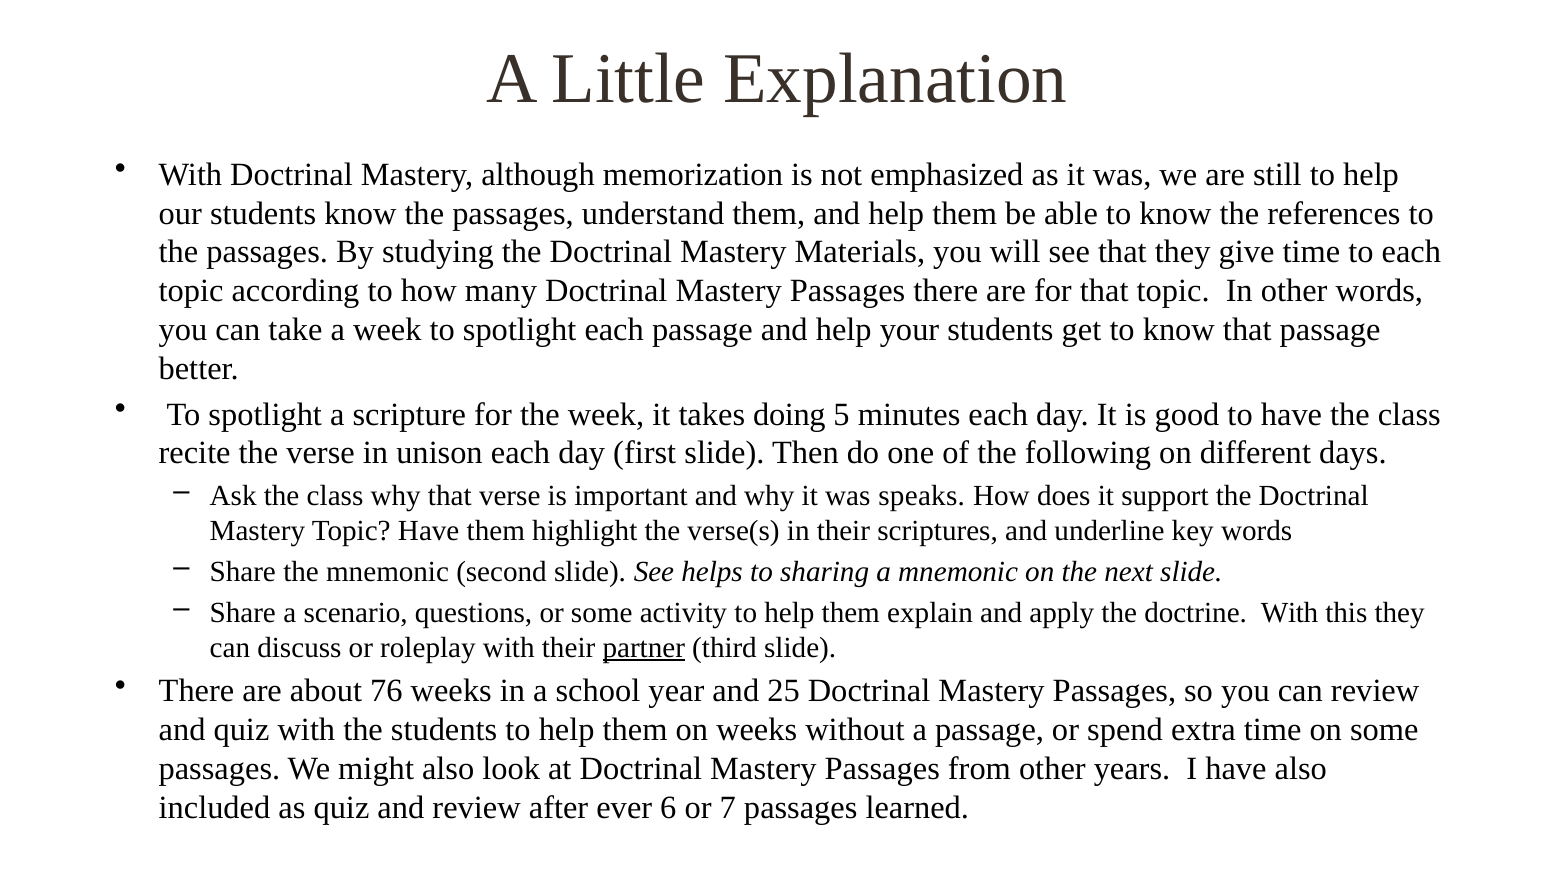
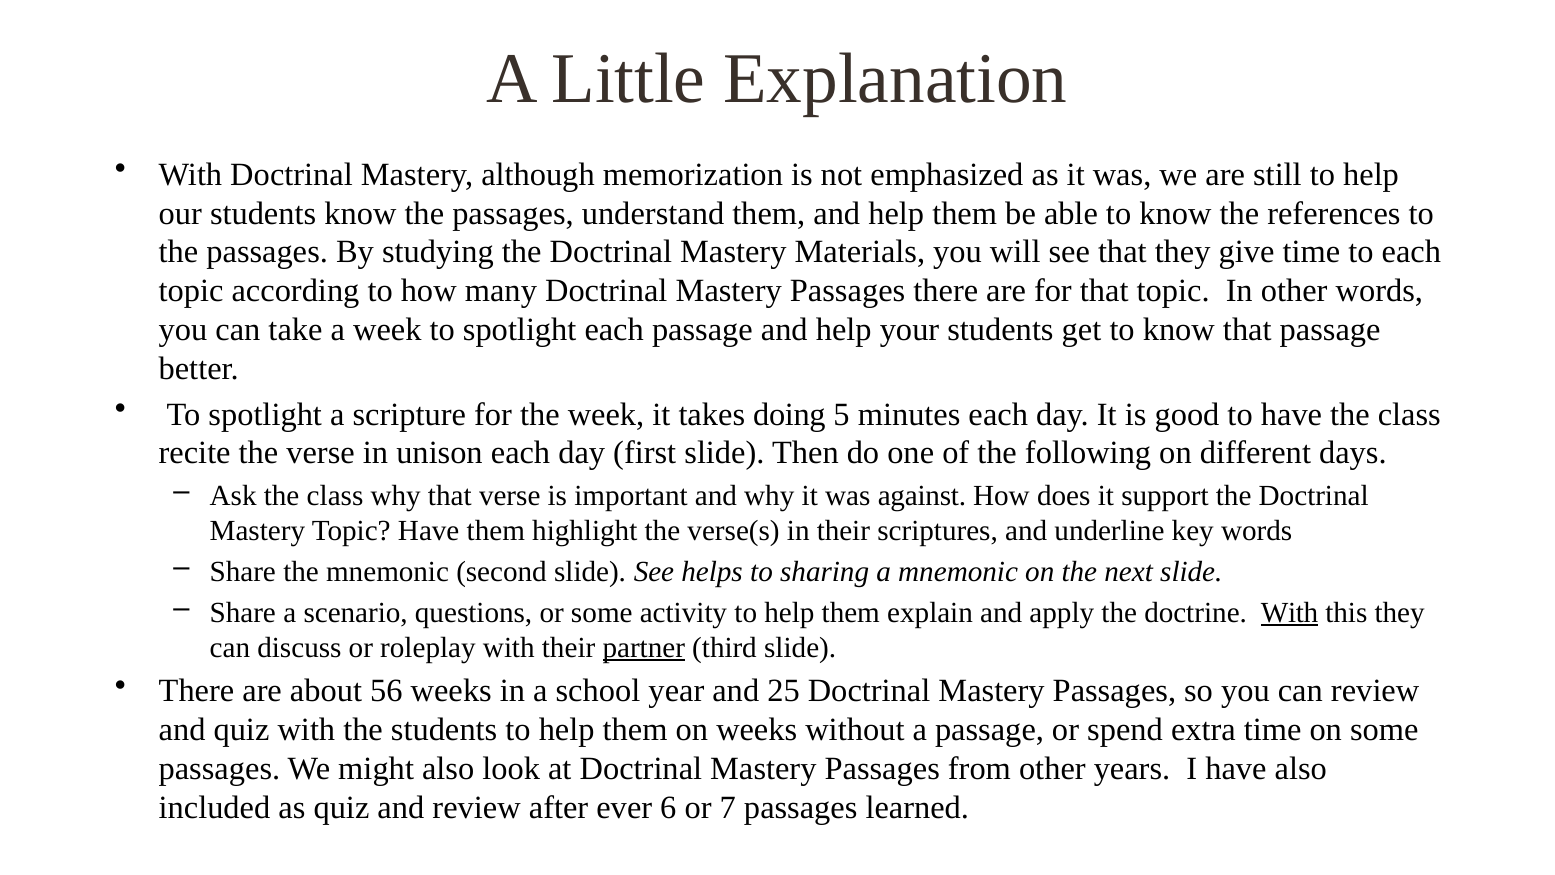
speaks: speaks -> against (922, 496)
With underline: none -> present (1290, 612)
76: 76 -> 56 (386, 691)
